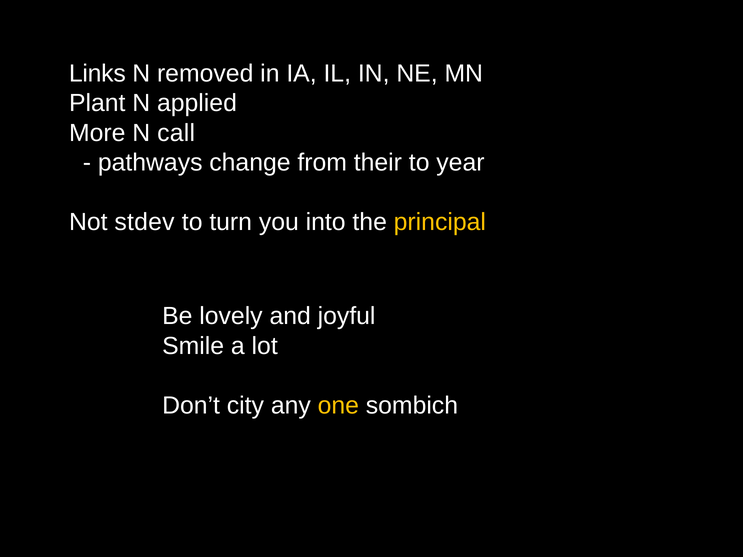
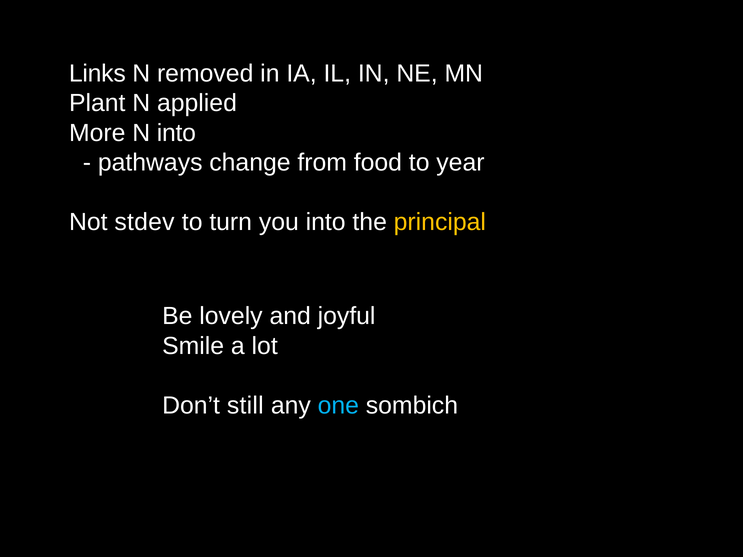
N call: call -> into (176, 133)
their: their -> food (378, 163)
city: city -> still (245, 406)
one colour: yellow -> light blue (338, 406)
